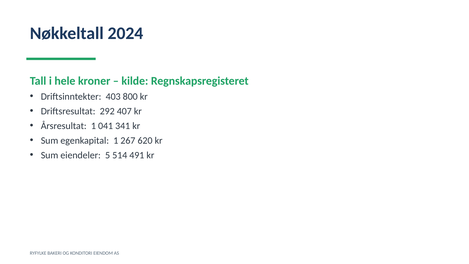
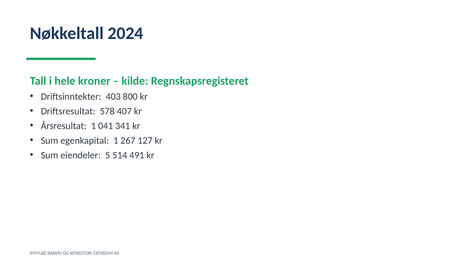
292: 292 -> 578 (107, 111)
620: 620 -> 127 (145, 140)
